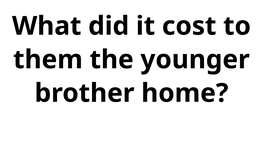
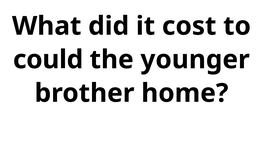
them: them -> could (48, 60)
